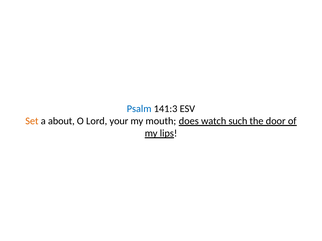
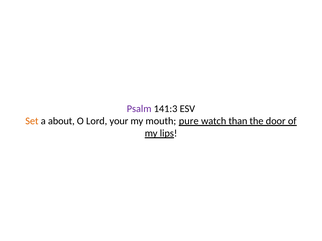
Psalm colour: blue -> purple (139, 109)
does: does -> pure (189, 121)
such: such -> than (238, 121)
